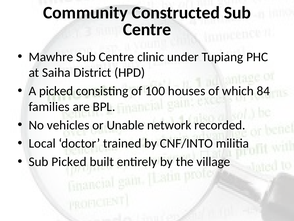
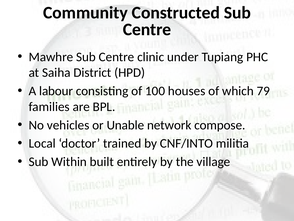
A picked: picked -> labour (56, 91)
84: 84 -> 79 (263, 91)
recorded: recorded -> compose (220, 125)
Sub Picked: Picked -> Within (69, 161)
